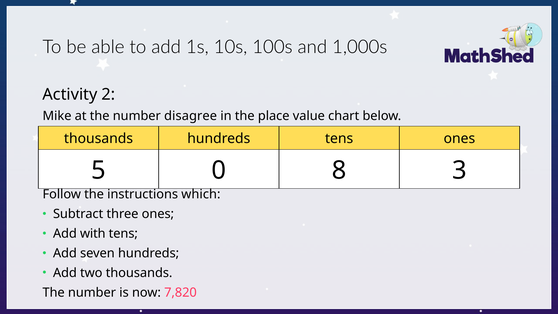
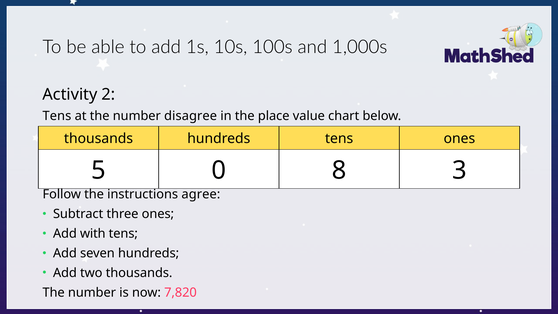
Mike: Mike -> Tens (57, 116)
which: which -> agree (201, 194)
